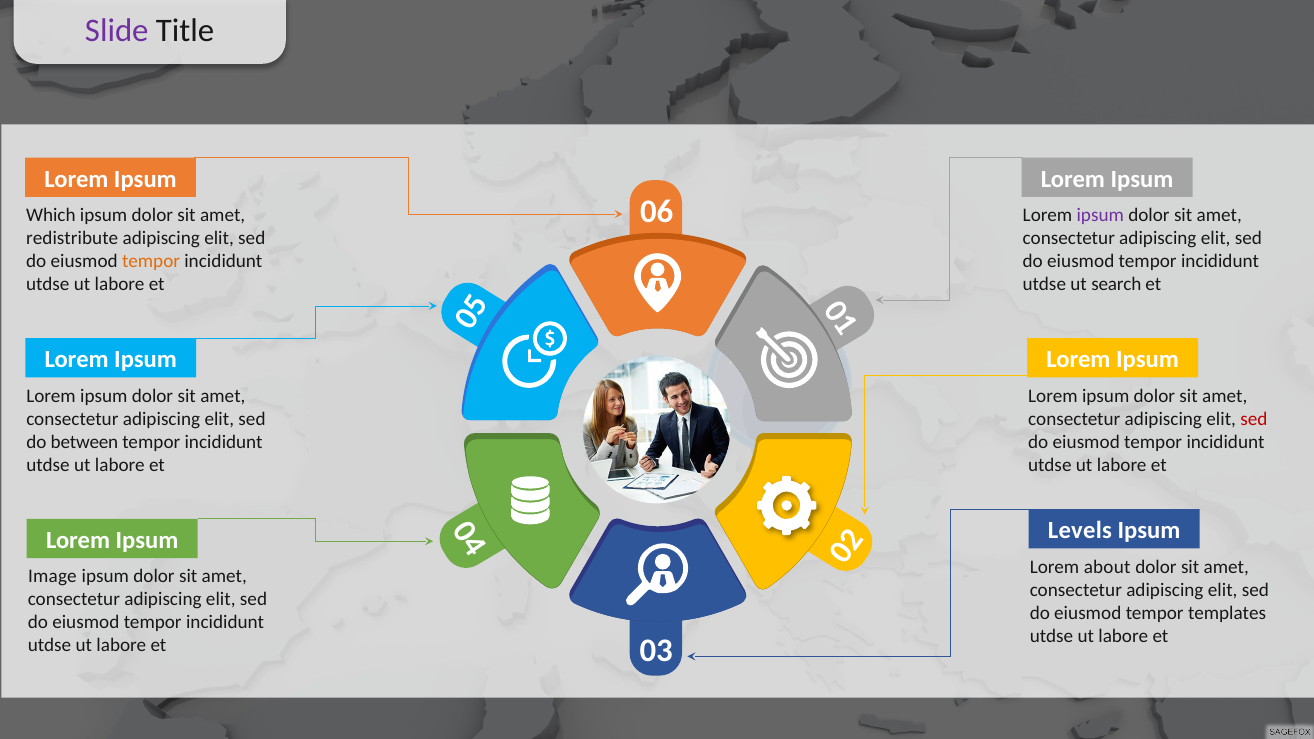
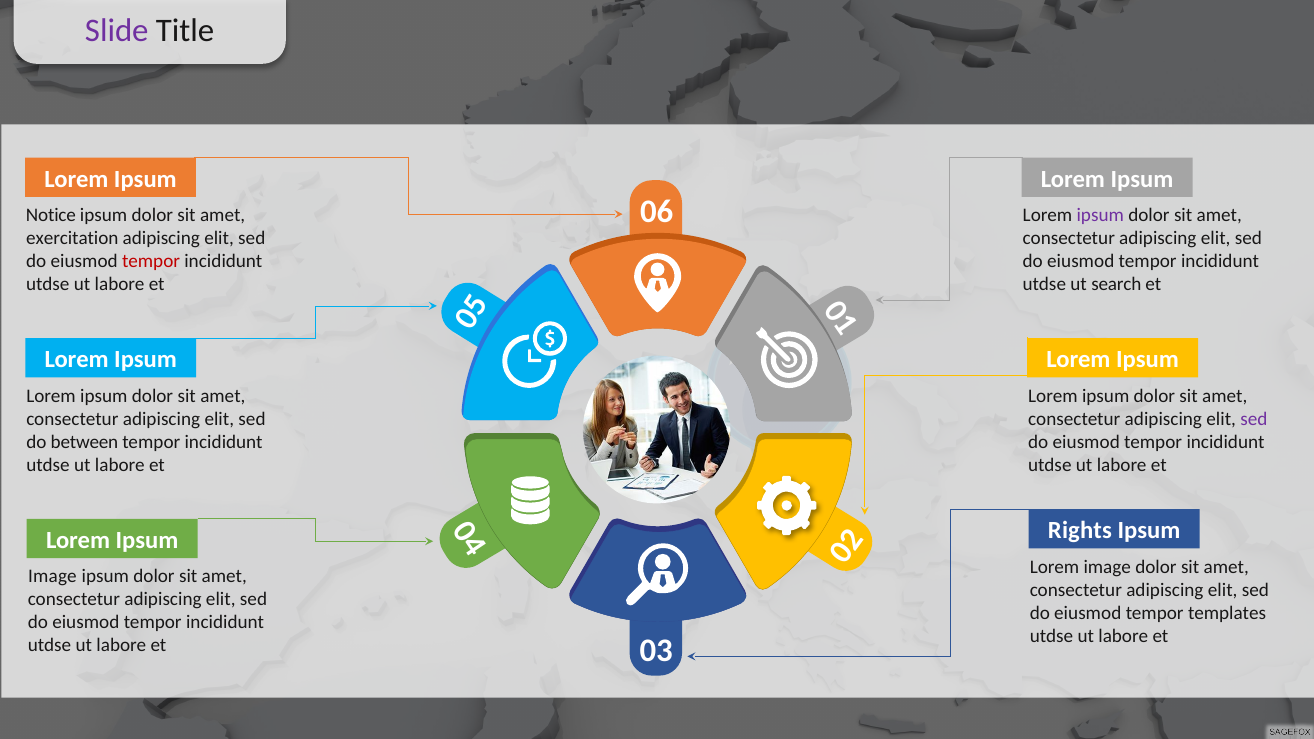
Which: Which -> Notice (51, 215)
redistribute: redistribute -> exercitation (72, 238)
tempor colour: orange -> red (151, 261)
sed colour: red -> purple (1254, 419)
Levels: Levels -> Rights (1080, 531)
Lorem about: about -> image (1107, 567)
